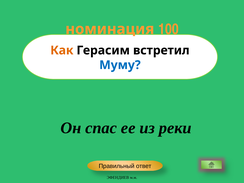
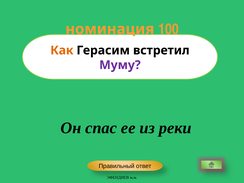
Муму colour: blue -> purple (120, 65)
